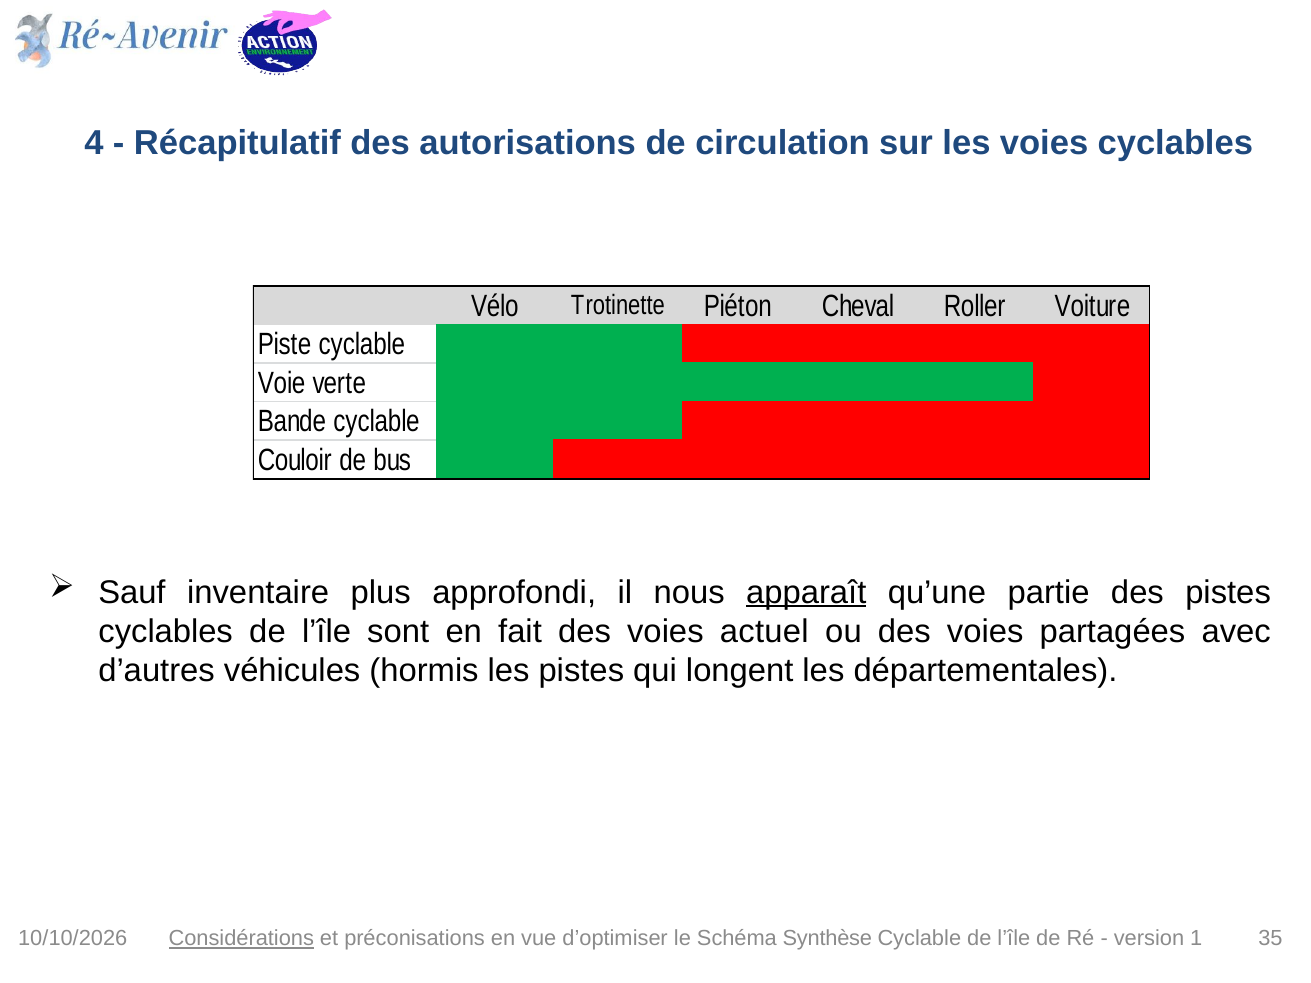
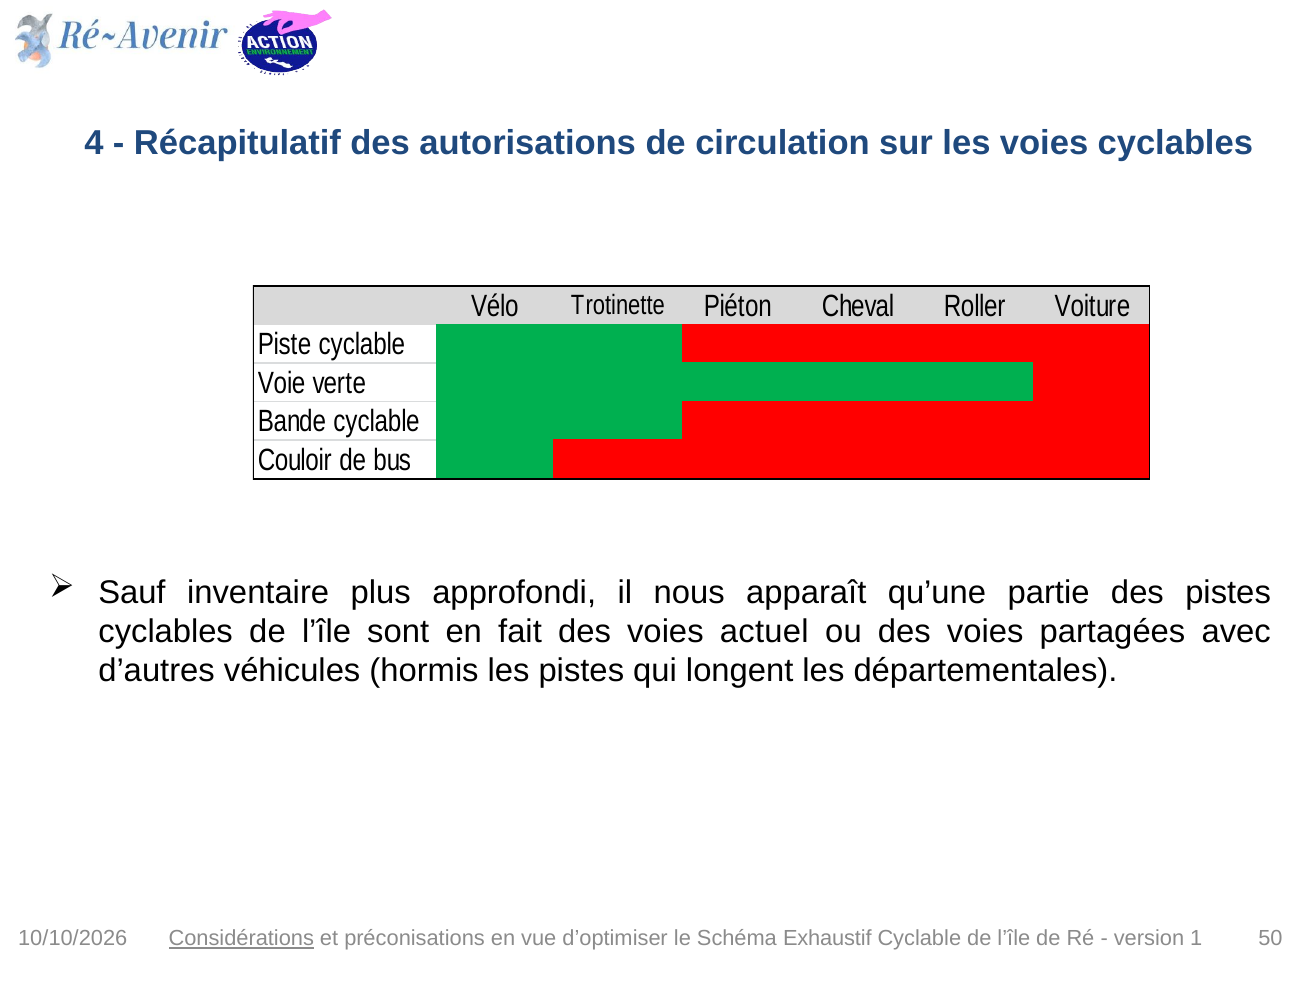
apparaît underline: present -> none (806, 592)
Synthèse: Synthèse -> Exhaustif (827, 939)
35: 35 -> 50 (1270, 939)
